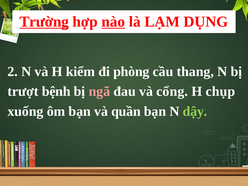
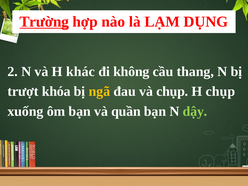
nào underline: present -> none (113, 22)
kiểm: kiểm -> khác (80, 72)
phòng: phòng -> không (131, 72)
bệnh: bệnh -> khóa (56, 91)
ngã colour: pink -> yellow (99, 91)
và cổng: cổng -> chụp (172, 91)
